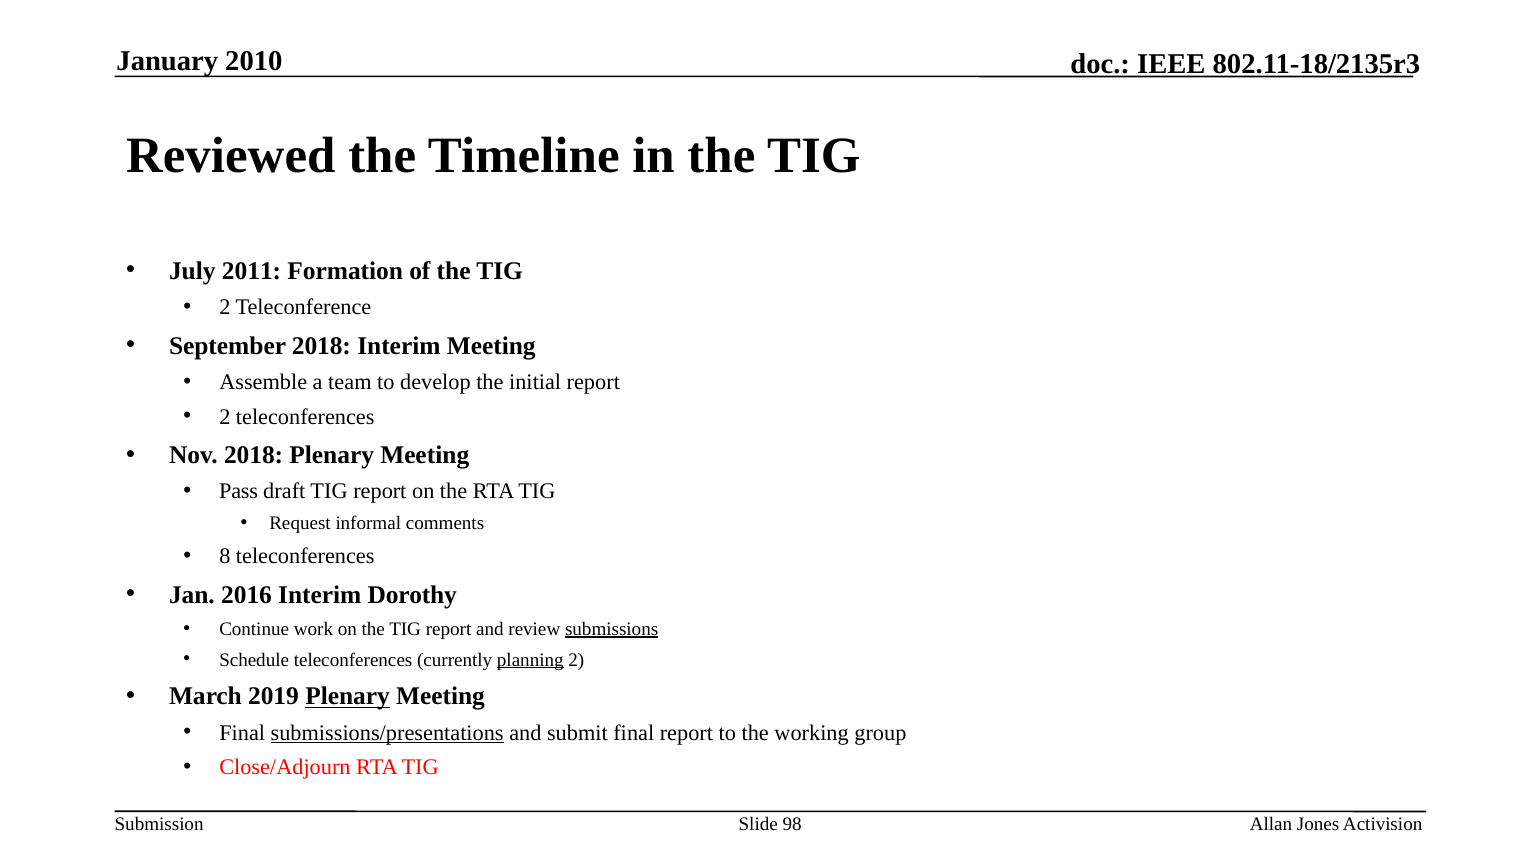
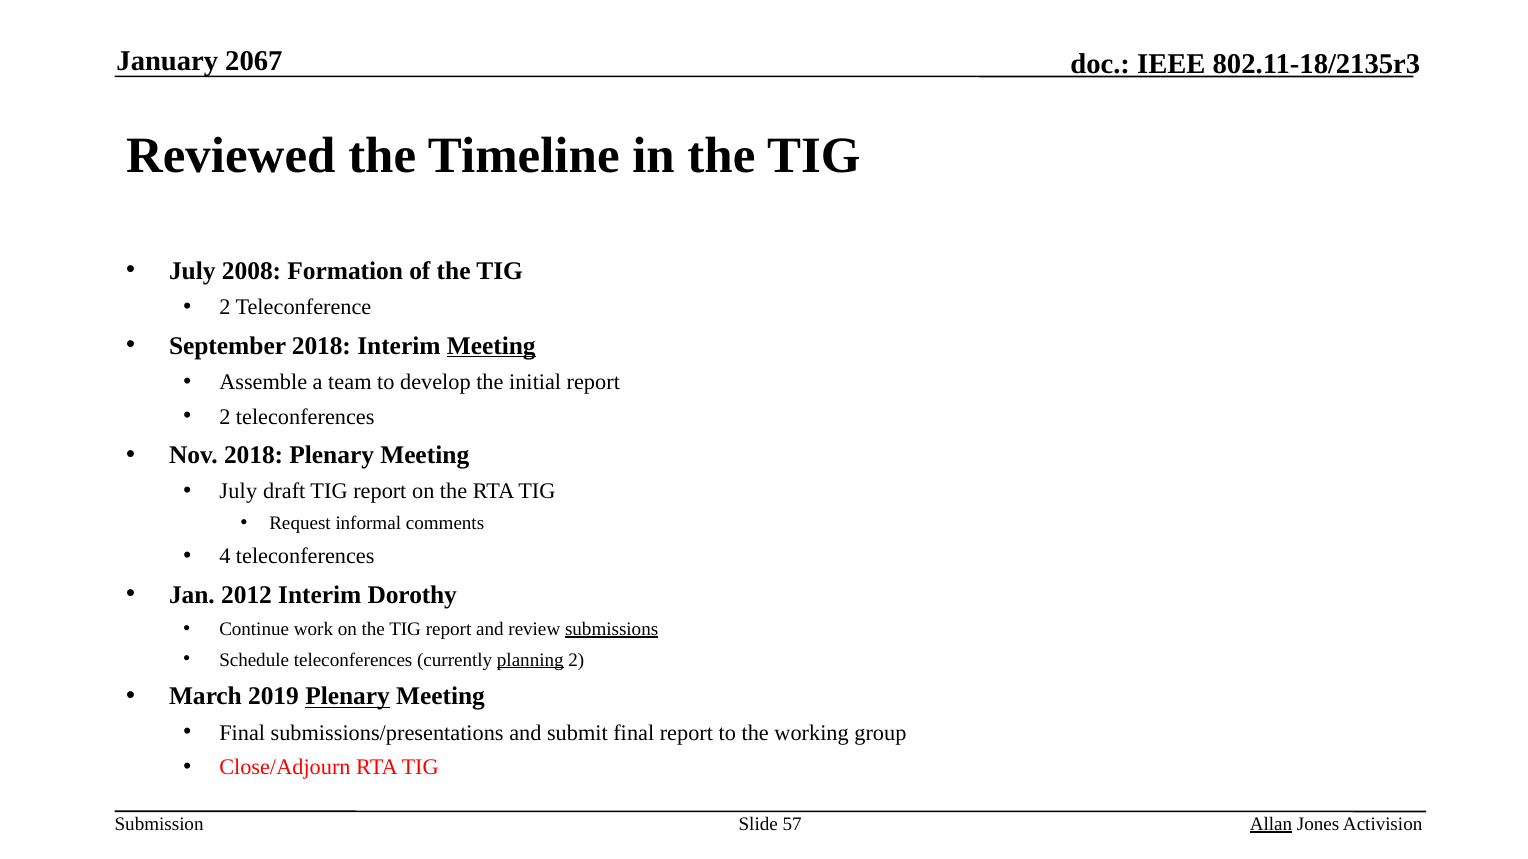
2010: 2010 -> 2067 (254, 61)
2011: 2011 -> 2008 (252, 271)
Meeting underline: none -> present (491, 346)
Pass: Pass -> July (238, 492)
8: 8 -> 4 (225, 557)
2016: 2016 -> 2012 (247, 595)
submissions/presentations underline: present -> none (387, 733)
98: 98 -> 57 (792, 824)
Allan underline: none -> present (1271, 824)
